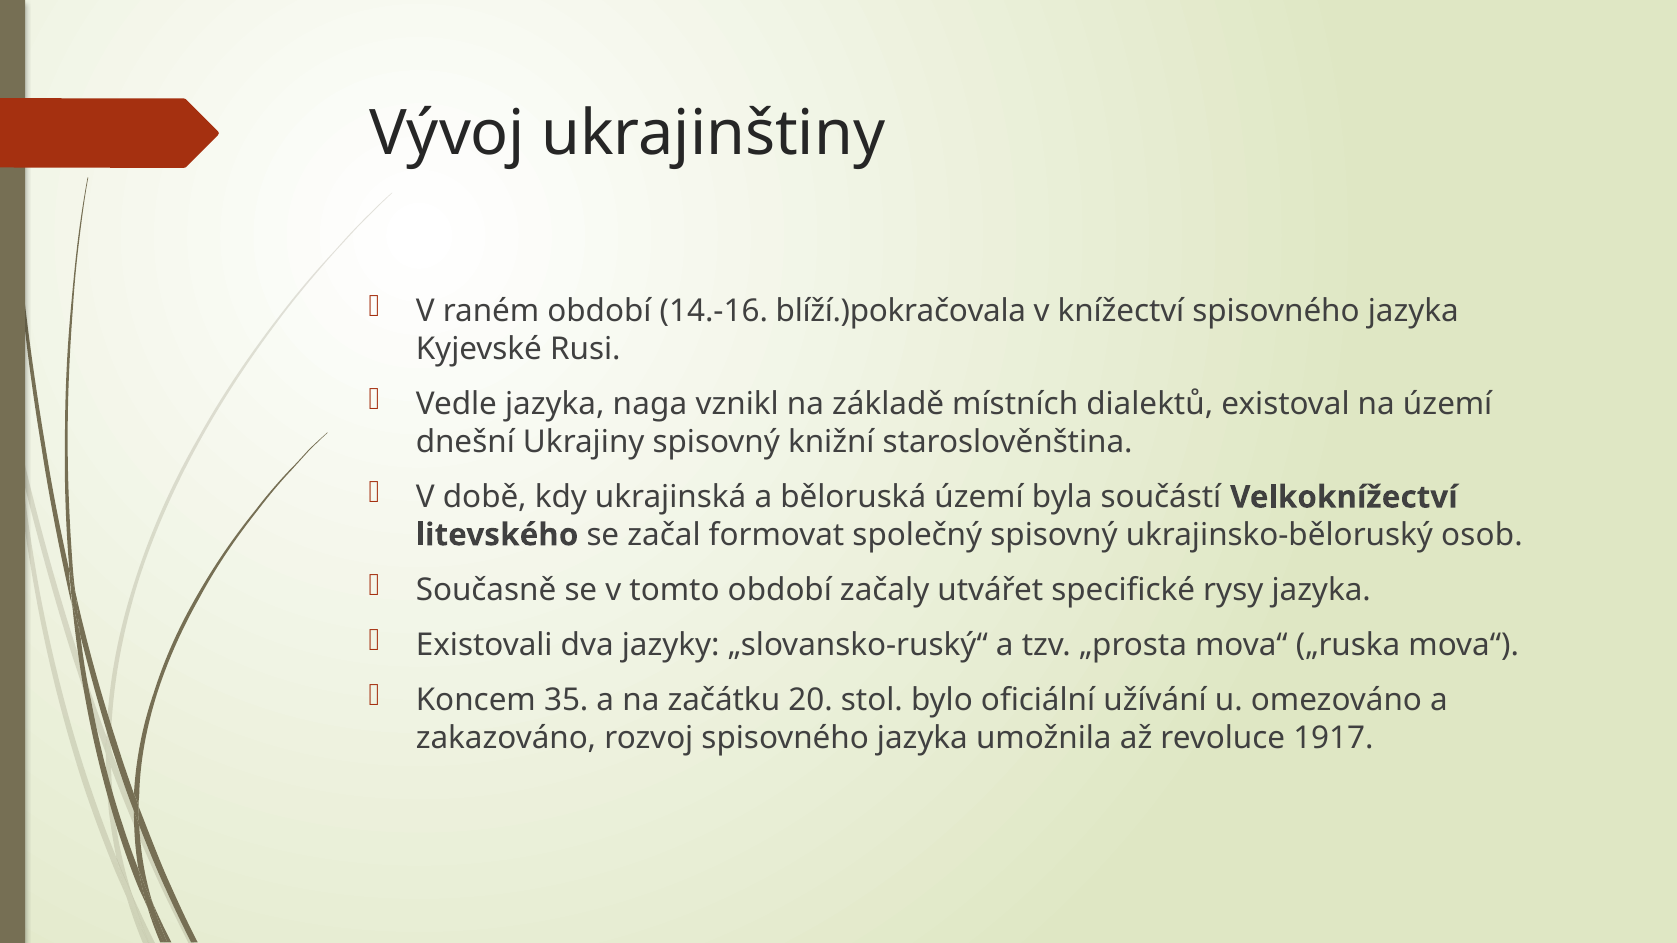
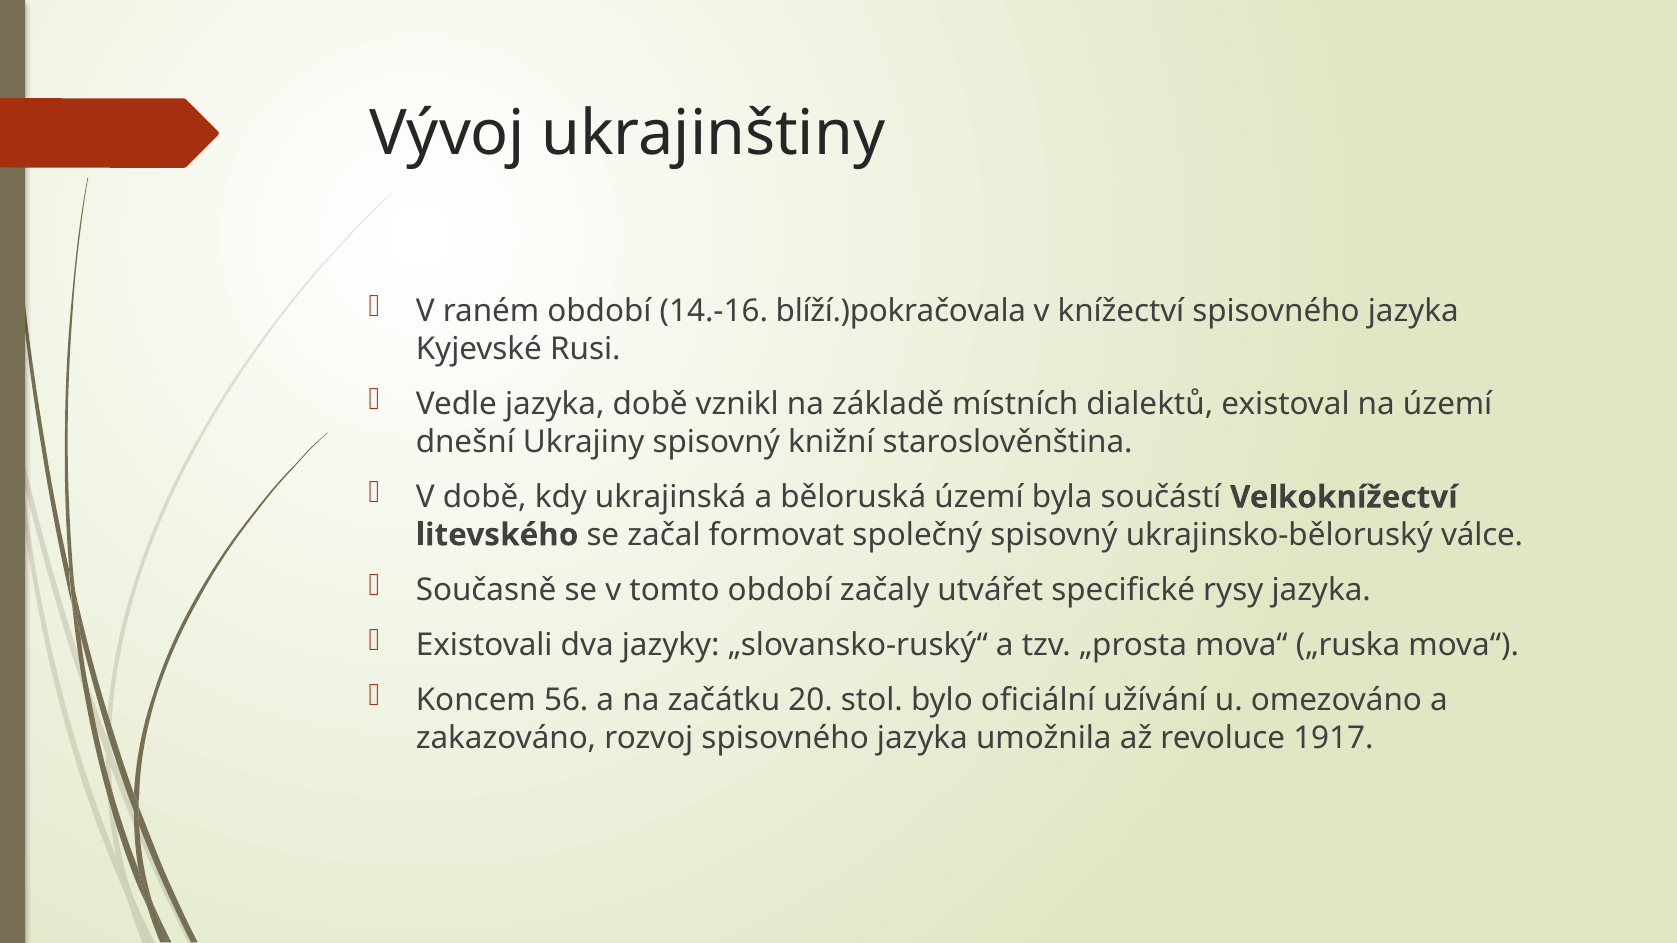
jazyka naga: naga -> době (650, 404)
osob: osob -> válce (1482, 535)
35: 35 -> 56 (566, 701)
